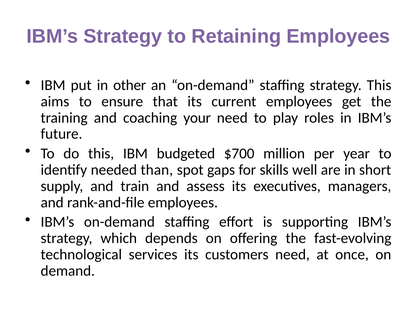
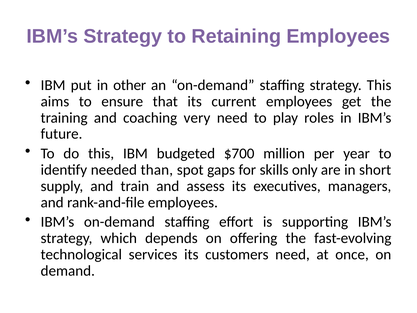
your: your -> very (197, 118)
well: well -> only (305, 170)
